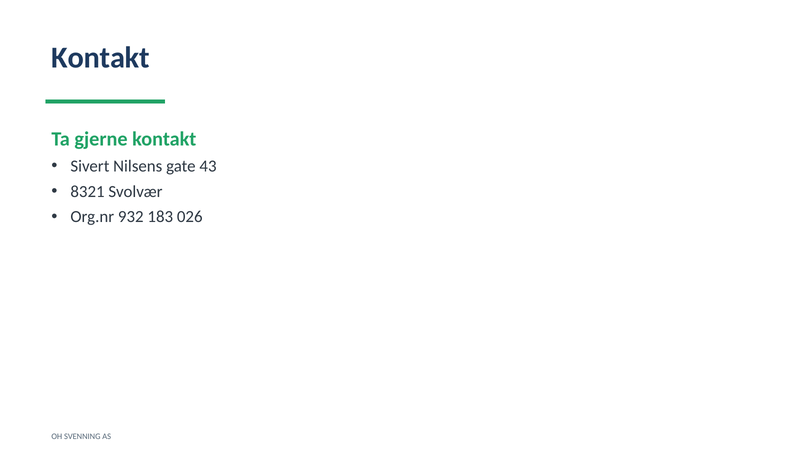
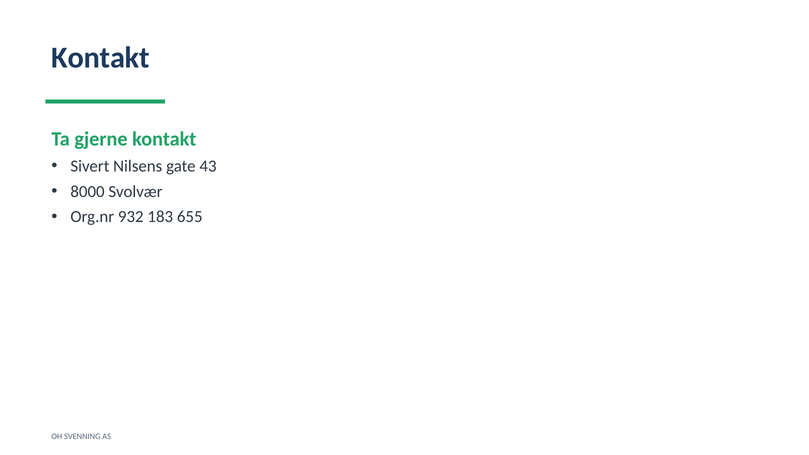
8321: 8321 -> 8000 (88, 192)
026: 026 -> 655 (190, 217)
